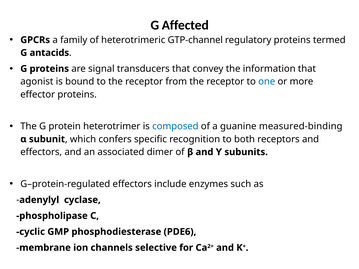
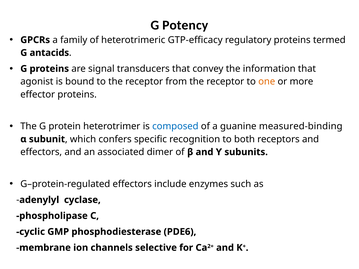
Affected: Affected -> Potency (185, 25)
GTP-channel: GTP-channel -> GTP-efficacy (195, 40)
one colour: blue -> orange (267, 82)
